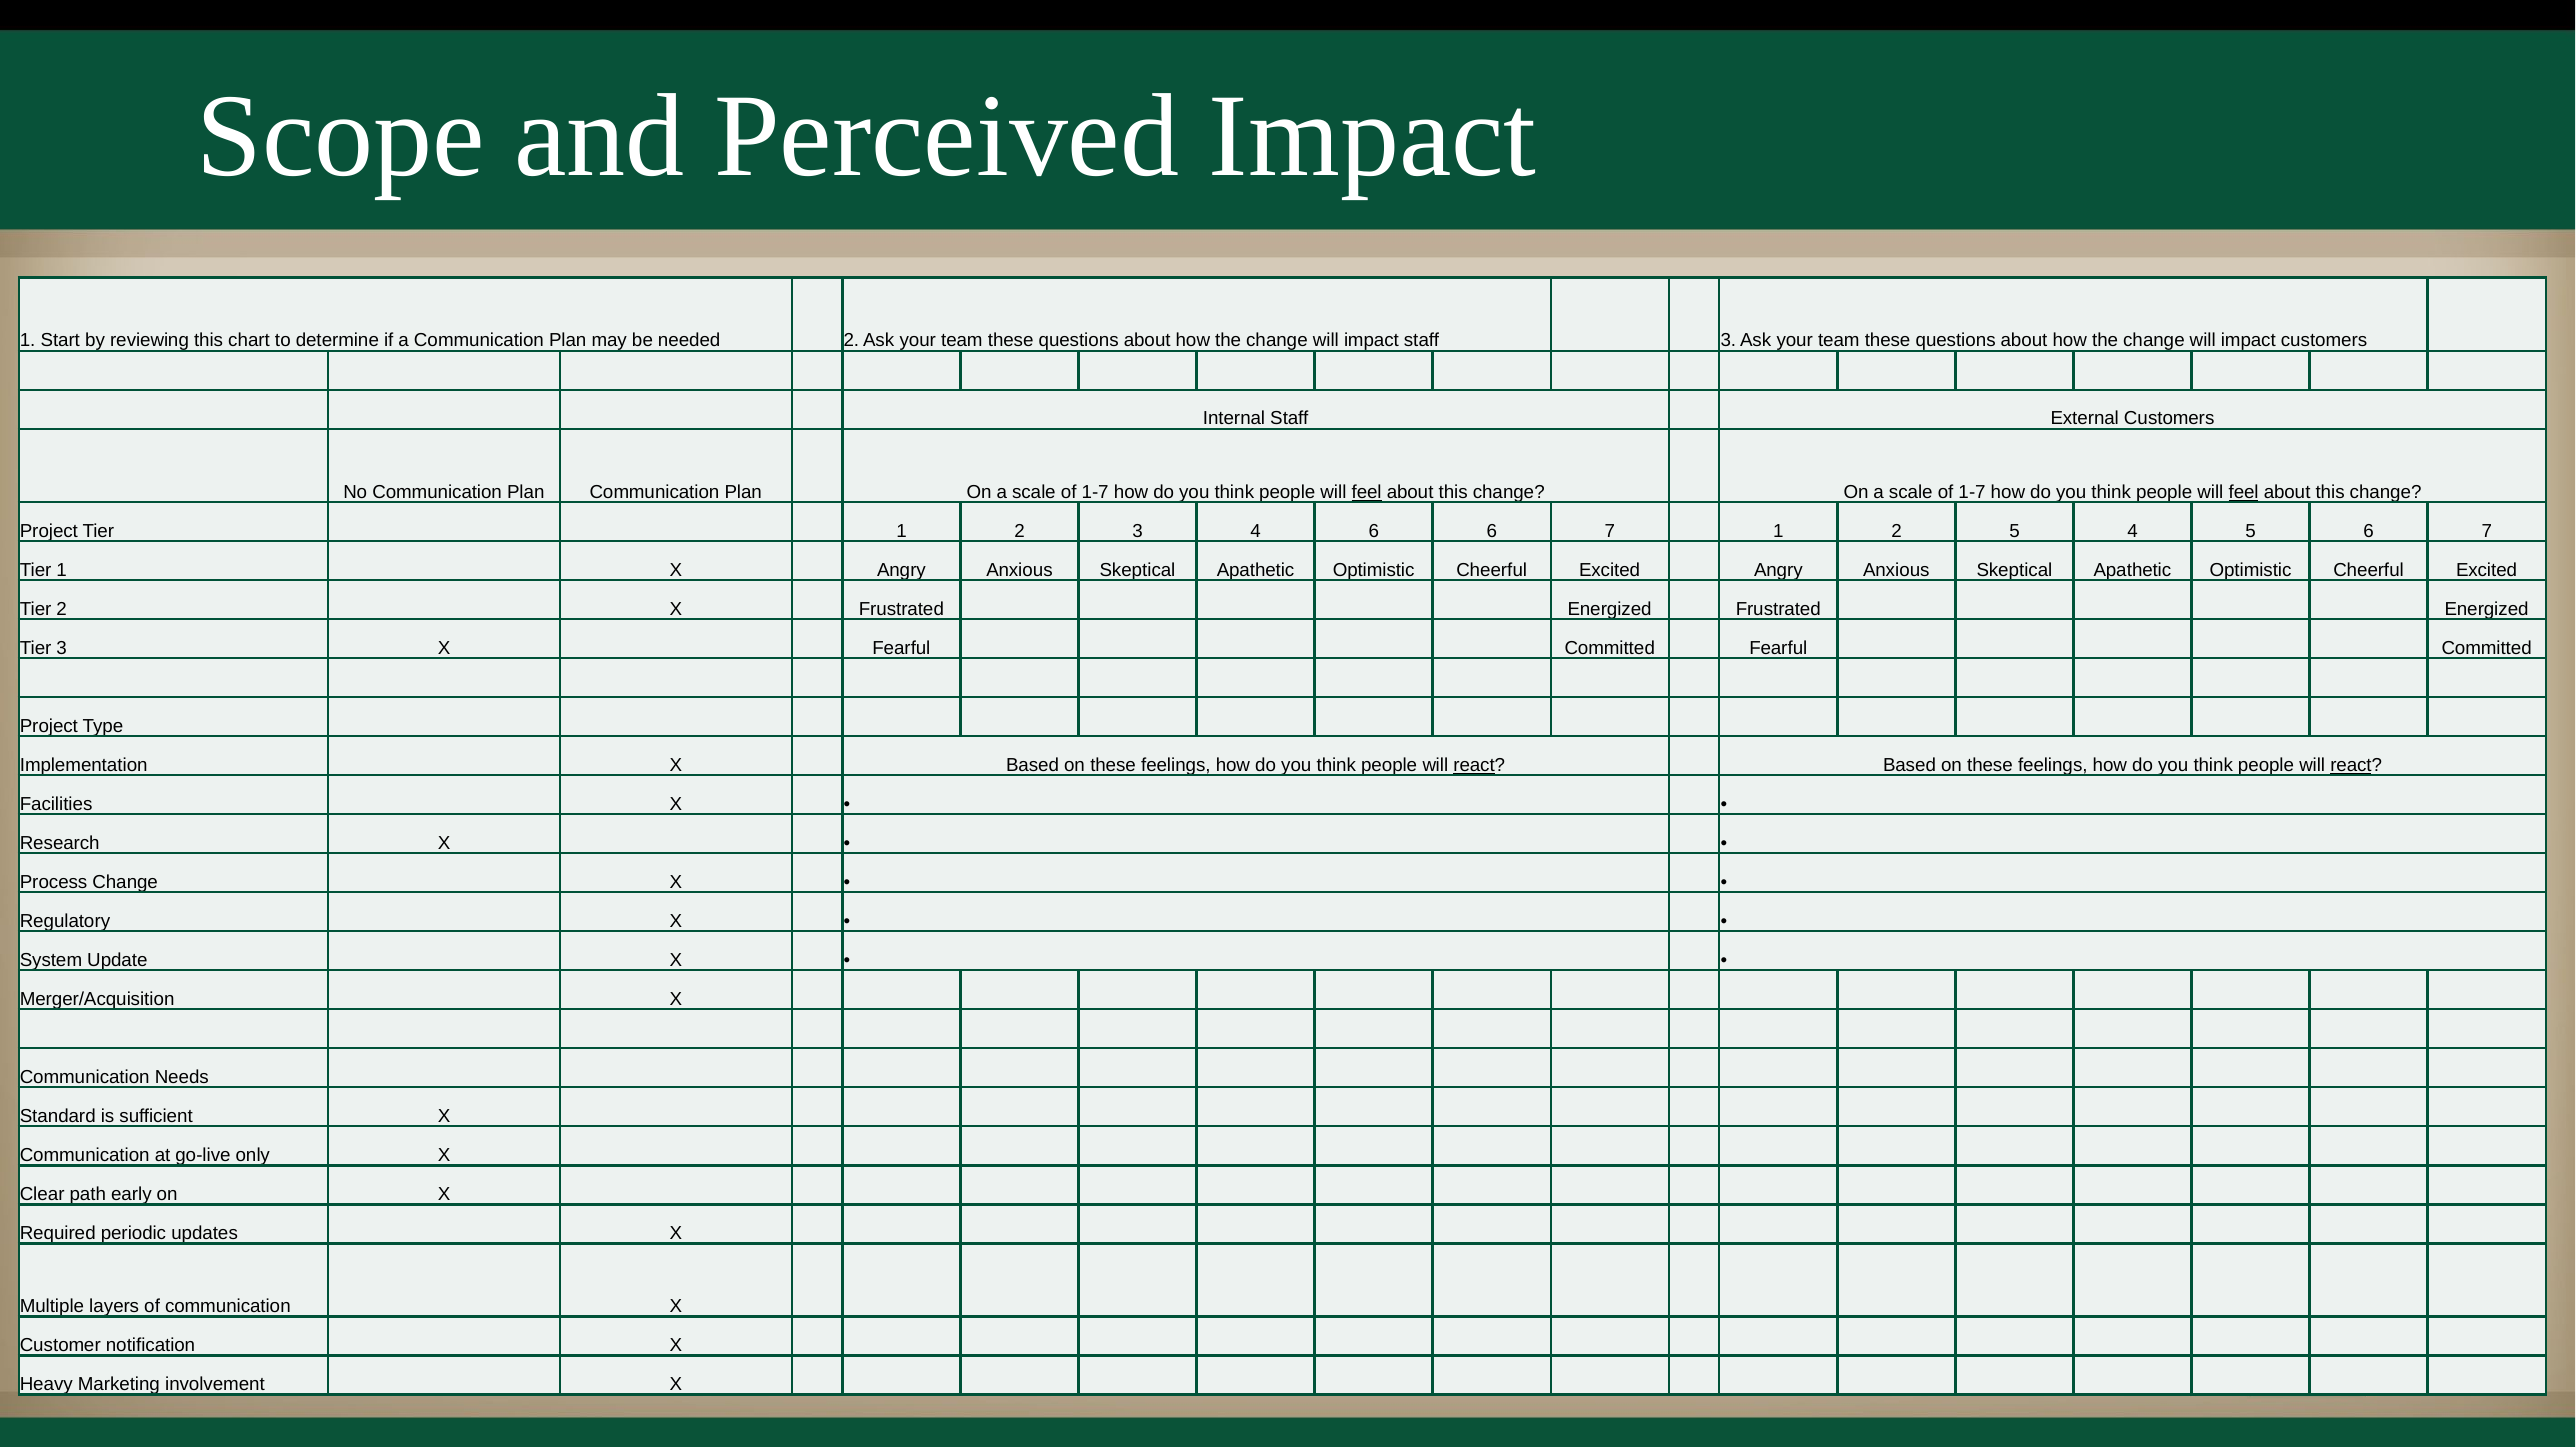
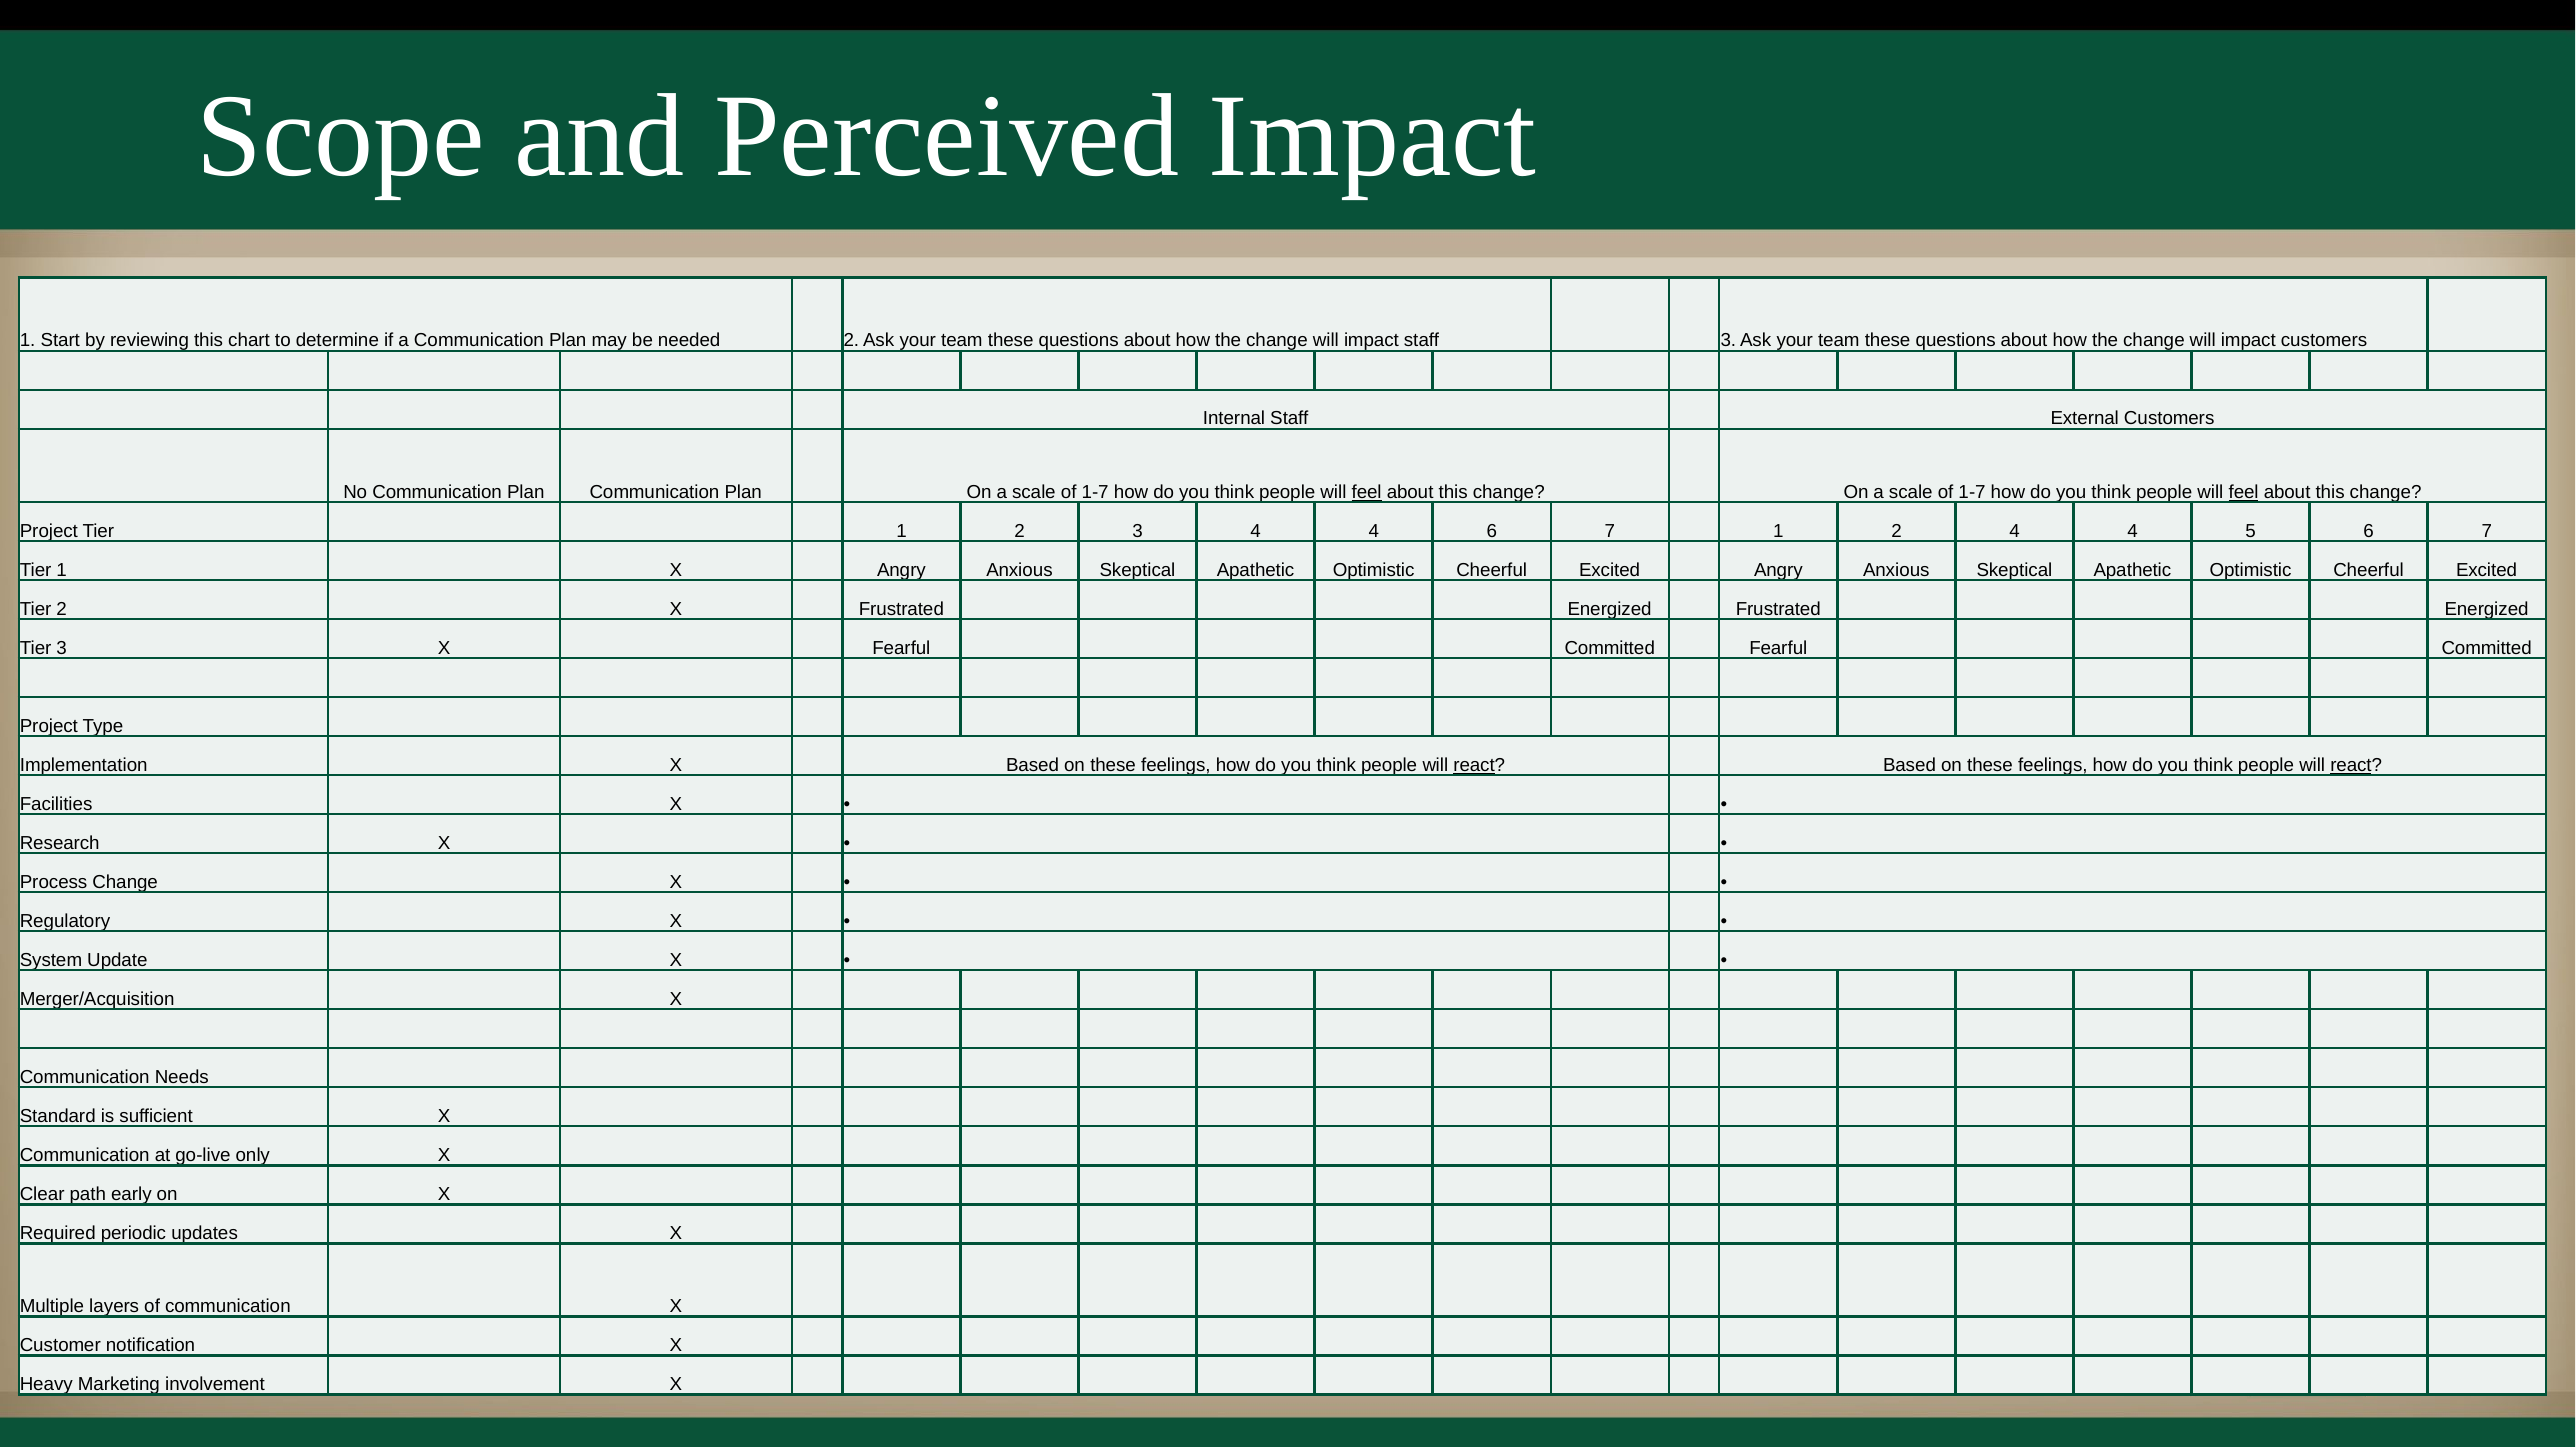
3 4 6: 6 -> 4 (1374, 531)
2 5: 5 -> 4 (2015, 531)
